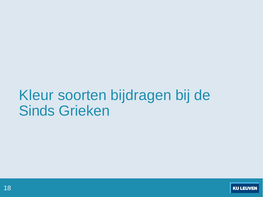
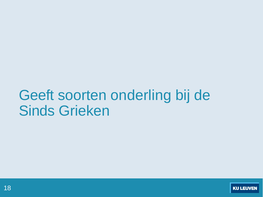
Kleur: Kleur -> Geeft (36, 95)
bijdragen: bijdragen -> onderling (141, 95)
